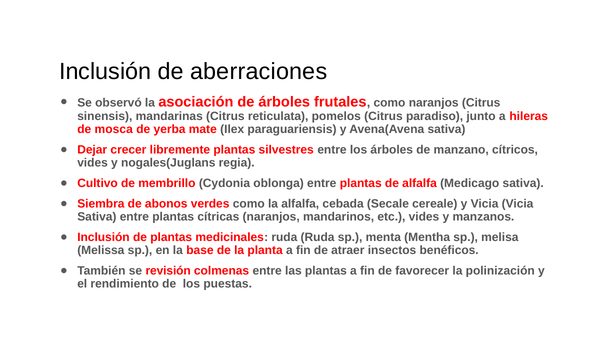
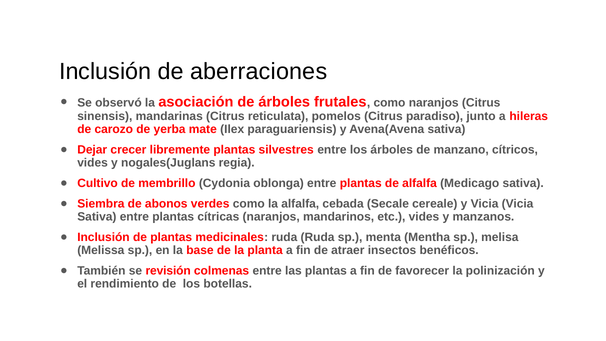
mosca: mosca -> carozo (114, 129)
puestas: puestas -> botellas (228, 283)
